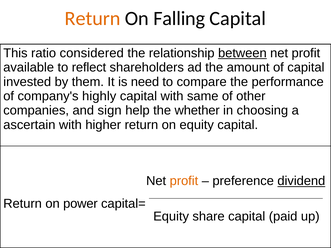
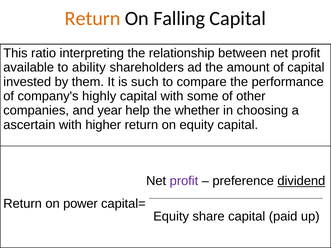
considered: considered -> interpreting (92, 53)
between underline: present -> none (242, 53)
reflect: reflect -> ability (89, 68)
need: need -> such (145, 82)
same: same -> some (203, 96)
sign: sign -> year (110, 111)
profit colour: orange -> purple (184, 181)
